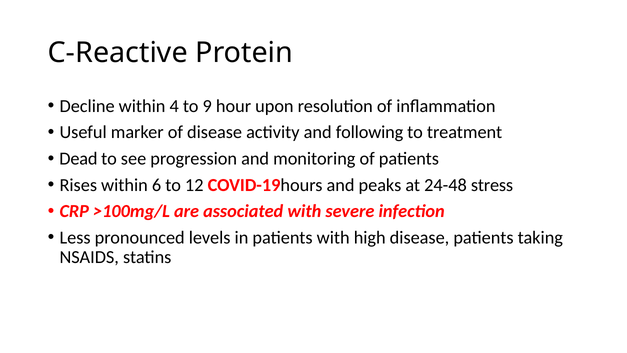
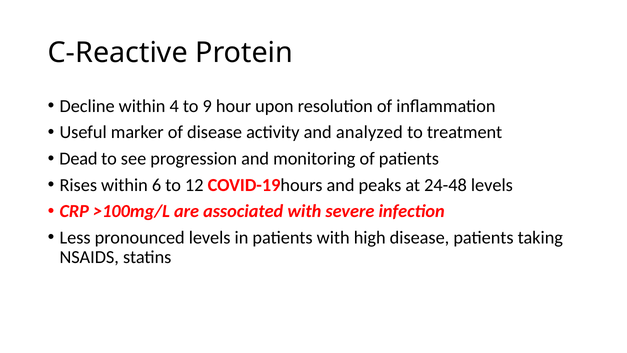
following: following -> analyzed (369, 132)
24-48 stress: stress -> levels (492, 185)
